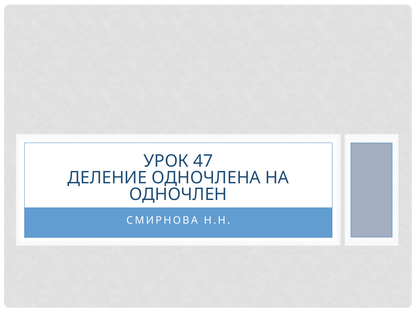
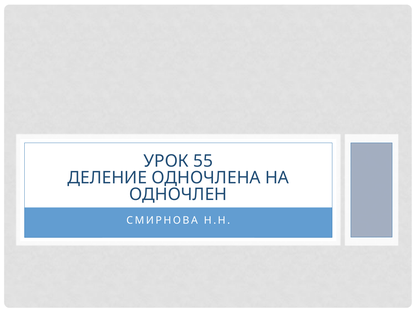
47: 47 -> 55 (203, 161)
